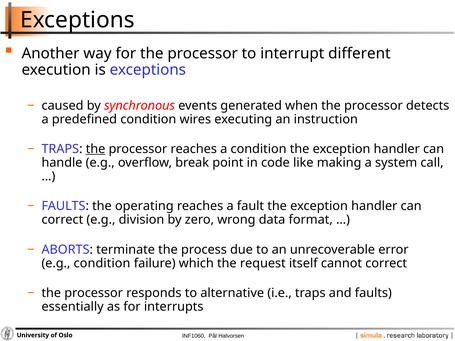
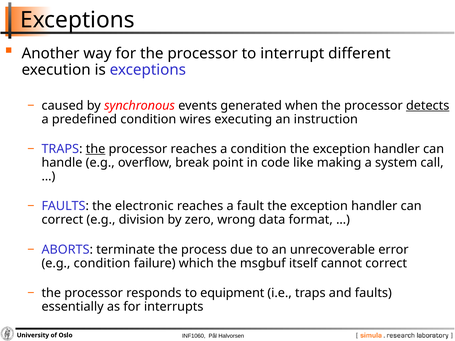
detects underline: none -> present (428, 106)
operating: operating -> electronic (144, 206)
request: request -> msgbuf (263, 263)
alternative: alternative -> equipment (232, 293)
